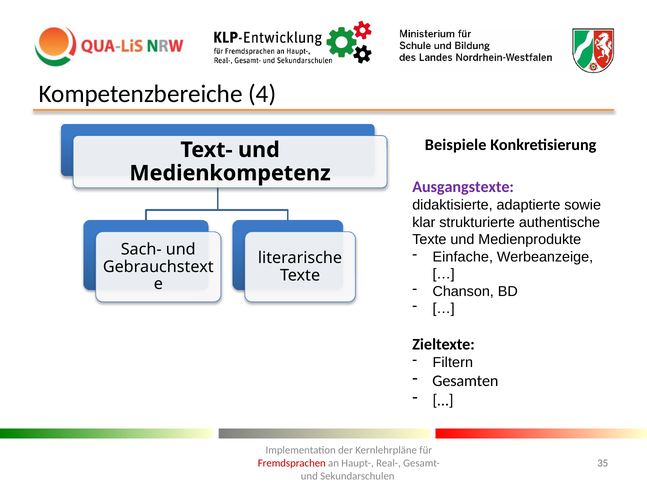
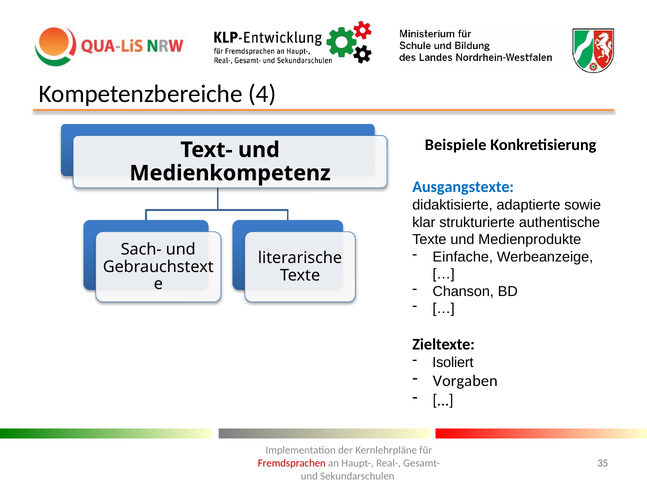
Ausgangstexte colour: purple -> blue (463, 187)
Filtern: Filtern -> Isoliert (453, 363)
Gesamten: Gesamten -> Vorgaben (465, 381)
